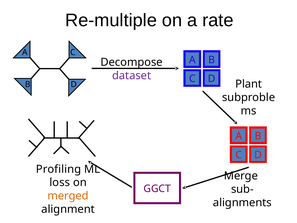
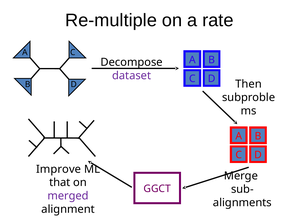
Plant: Plant -> Then (249, 84)
Profiling: Profiling -> Improve (59, 169)
loss: loss -> that (60, 182)
merged colour: orange -> purple (68, 196)
